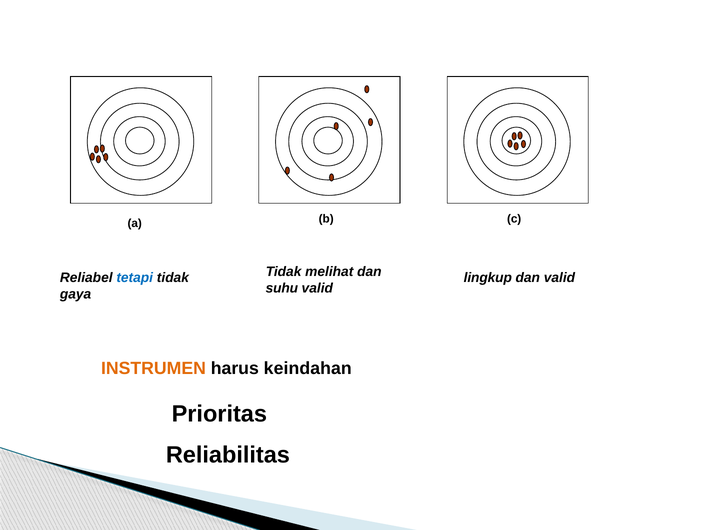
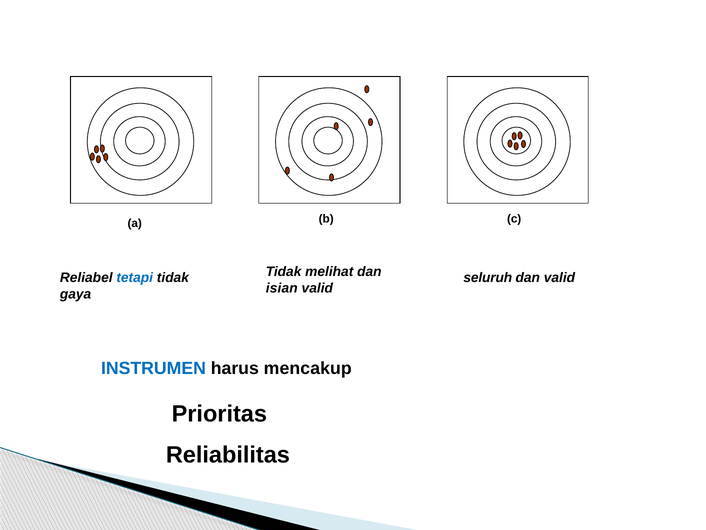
lingkup: lingkup -> seluruh (488, 277)
suhu: suhu -> isian (282, 288)
INSTRUMEN colour: orange -> blue (154, 368)
keindahan: keindahan -> mencakup (308, 368)
